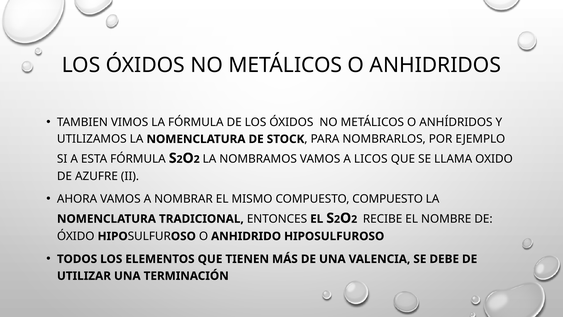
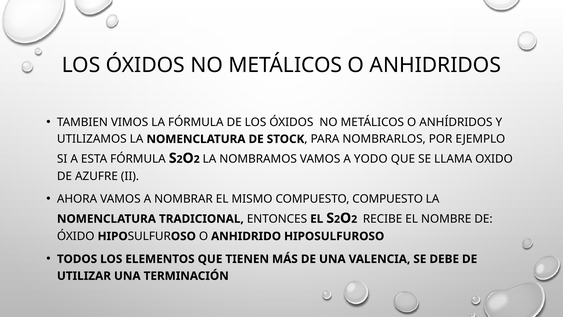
LICOS: LICOS -> YODO (371, 159)
